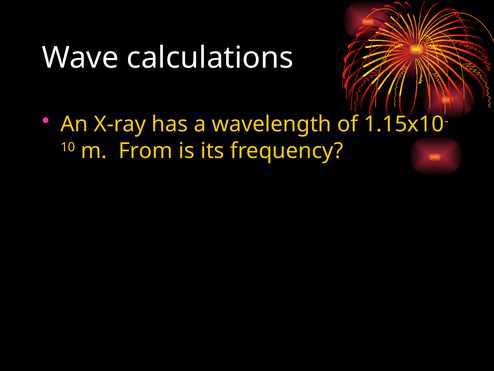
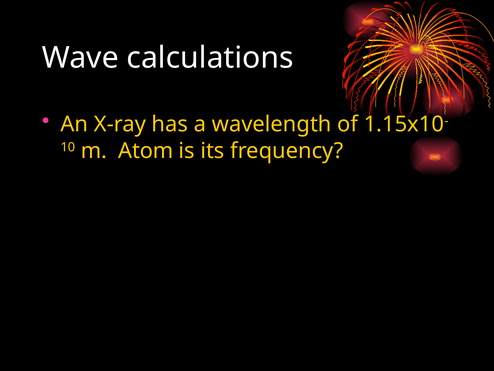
From: From -> Atom (146, 151)
